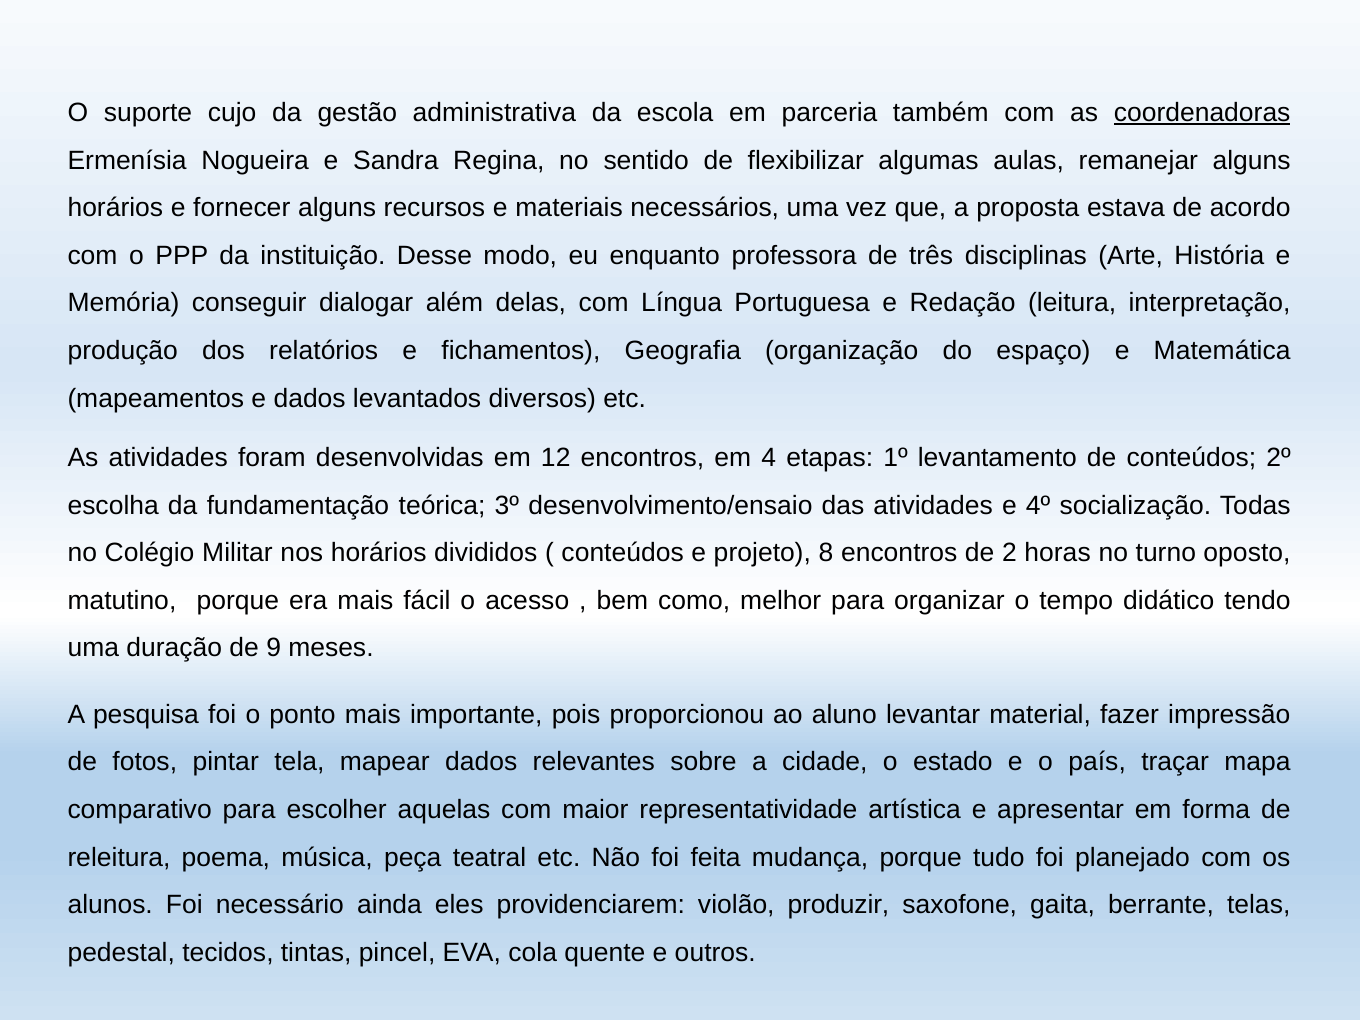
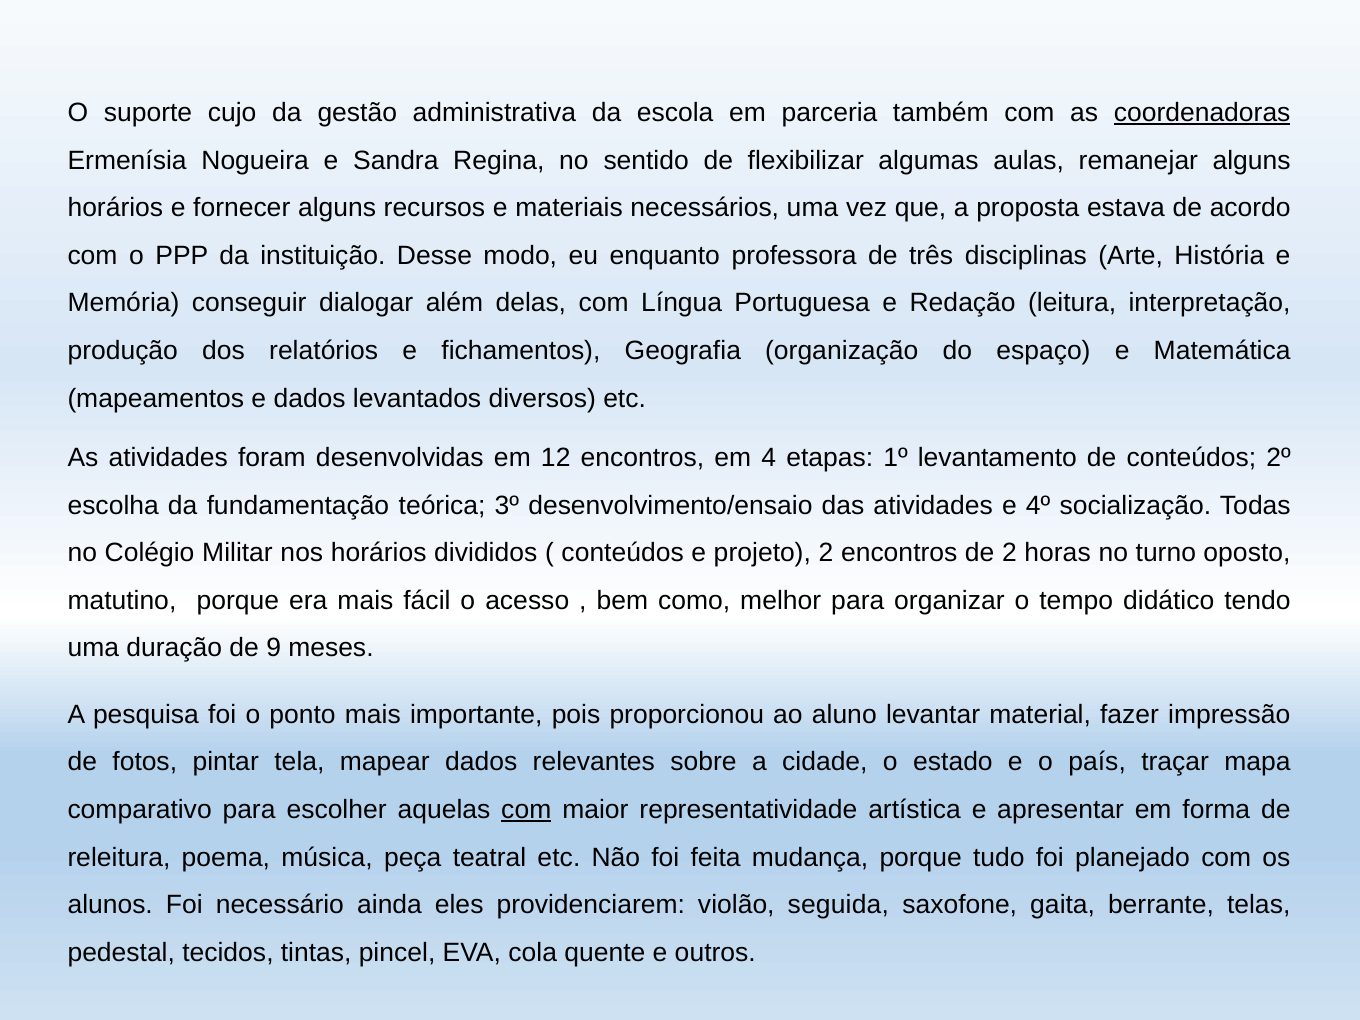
projeto 8: 8 -> 2 (826, 553)
com underline: none -> present (526, 810)
produzir: produzir -> seguida (838, 905)
